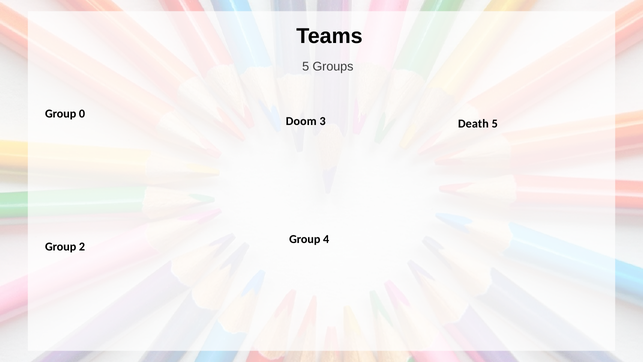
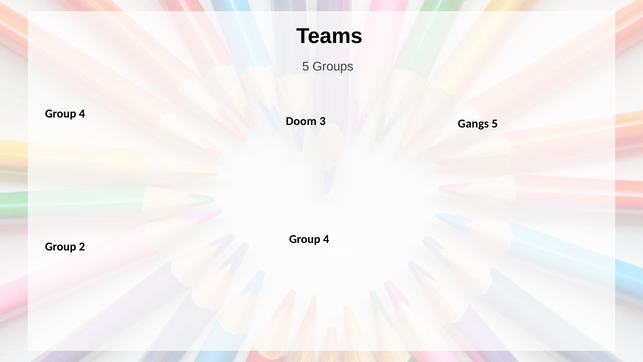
0: 0 -> 4 (82, 114)
Death: Death -> Gangs (473, 124)
